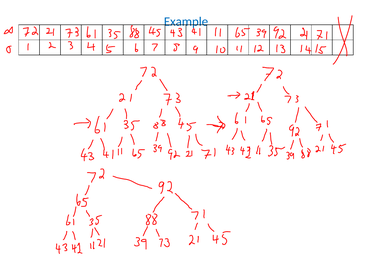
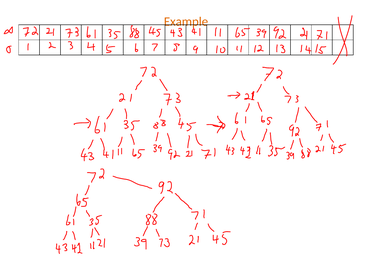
Example colour: blue -> orange (186, 22)
